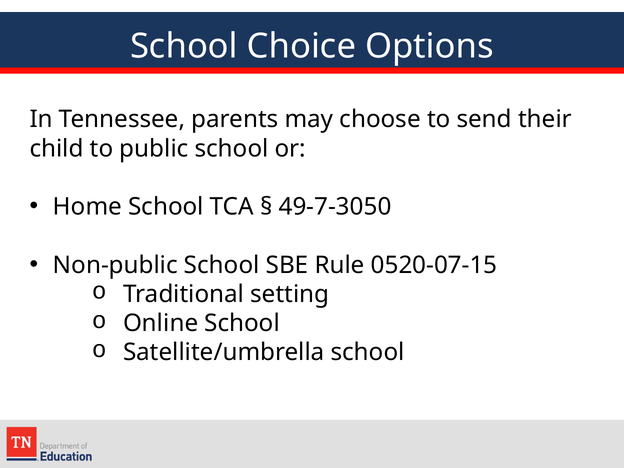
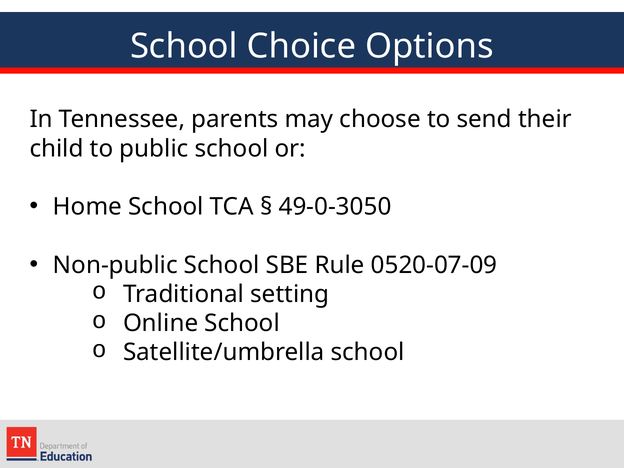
49-7-3050: 49-7-3050 -> 49-0-3050 (335, 207)
0520-07-15: 0520-07-15 -> 0520-07-09 (434, 265)
